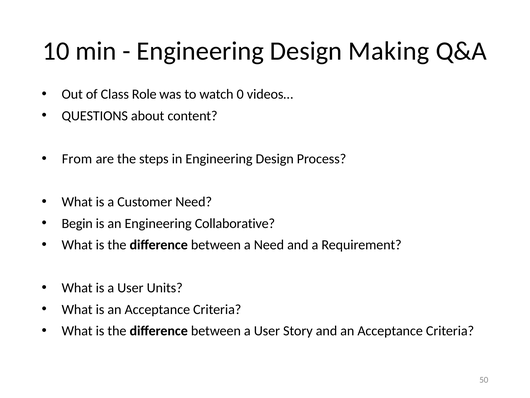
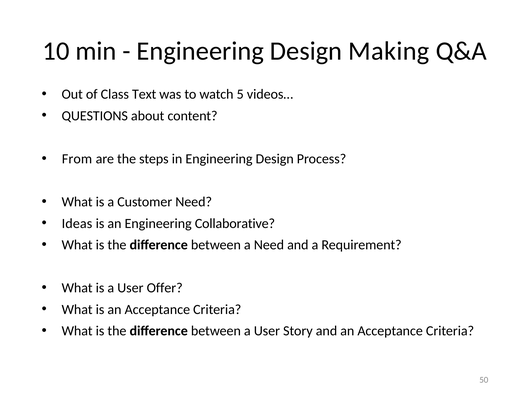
Role: Role -> Text (144, 94)
0: 0 -> 5 (240, 94)
Begin: Begin -> Ideas (77, 223)
Units: Units -> Offer (165, 288)
